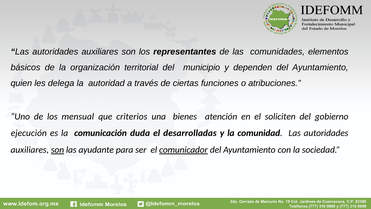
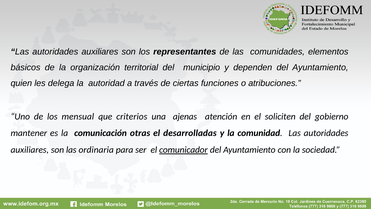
bienes: bienes -> ajenas (185, 116)
ejecución: ejecución -> mantener (29, 133)
duda: duda -> otras (140, 133)
son underline: present -> none (58, 150)
ayudante: ayudante -> ordinaria (96, 150)
